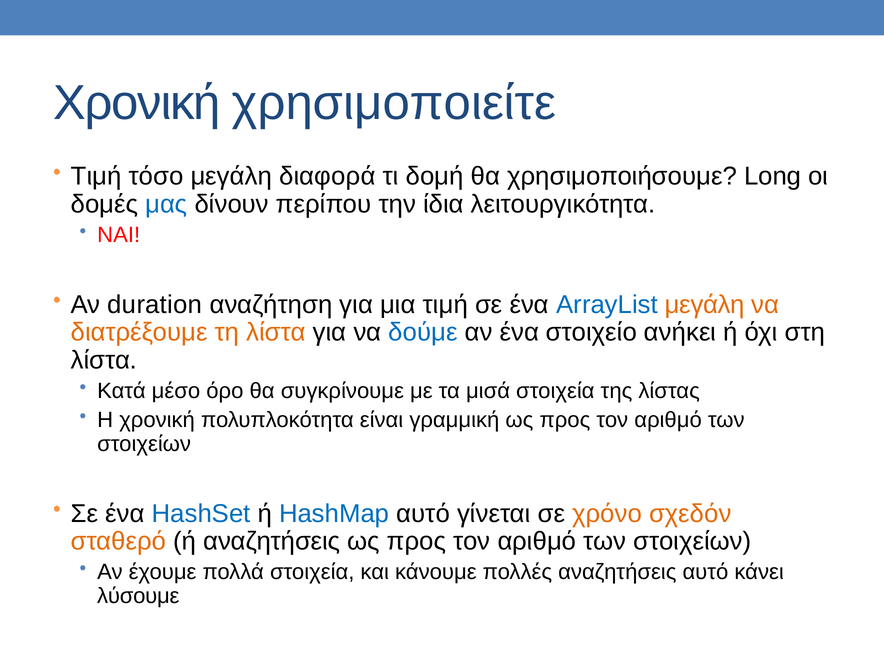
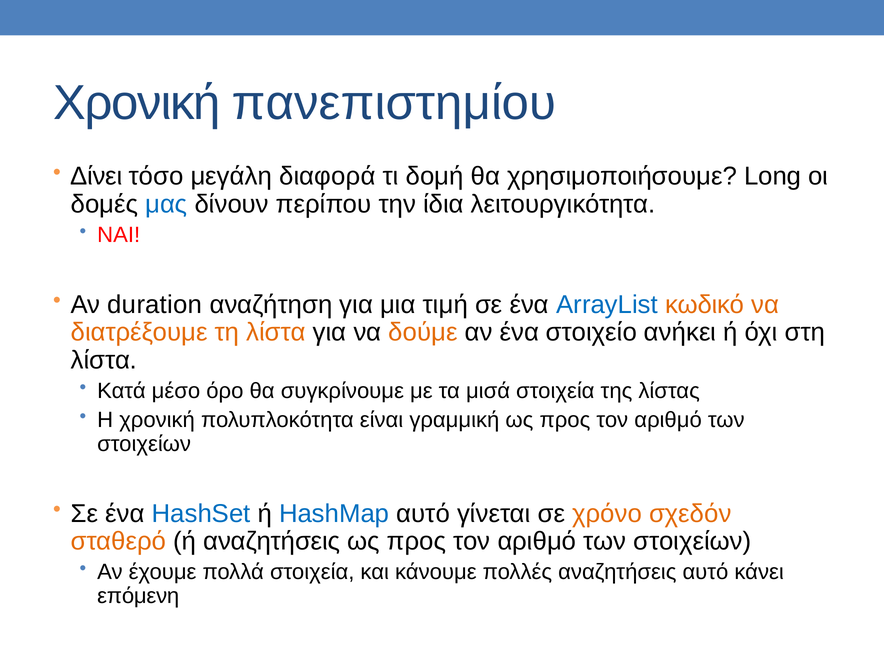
χρησιμοποιείτε: χρησιμοποιείτε -> πανεπιστημίου (394, 103)
Τιμή: Τιμή -> Δίνει (96, 176)
ArrayList μεγάλη: μεγάλη -> κωδικό (705, 305)
δούμε colour: blue -> orange (423, 332)
λύσουμε: λύσουμε -> επόμενη (138, 596)
